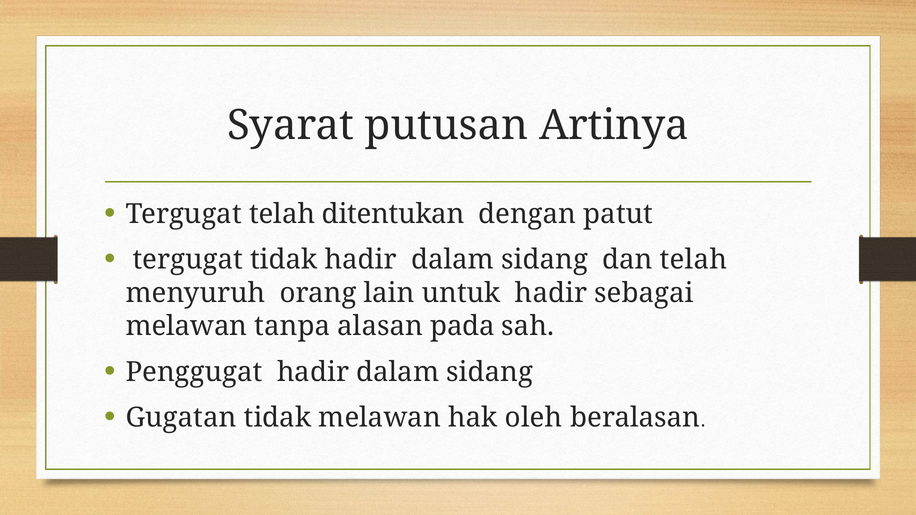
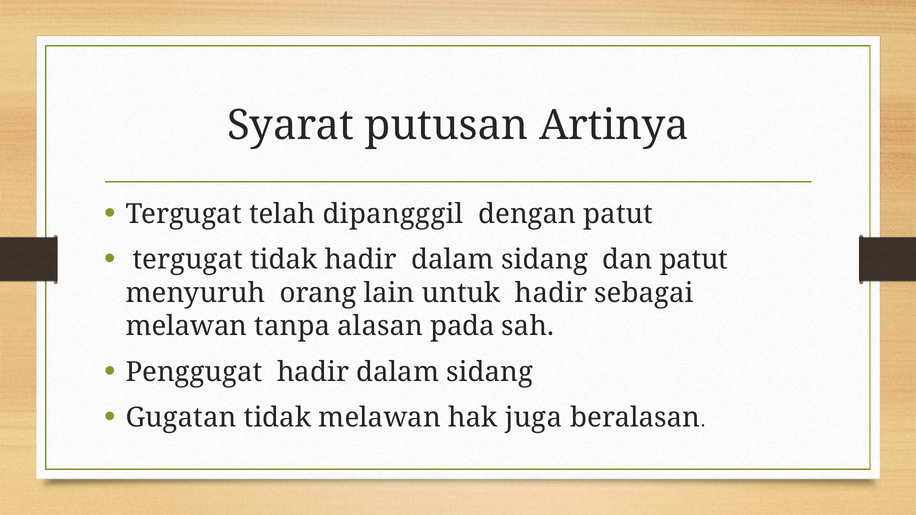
ditentukan: ditentukan -> dipangggil (393, 214)
dan telah: telah -> patut (694, 260)
oleh: oleh -> juga (534, 418)
